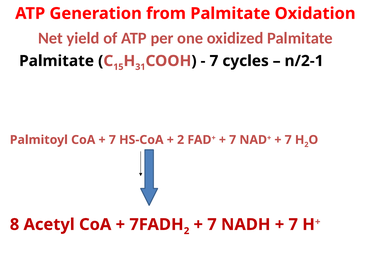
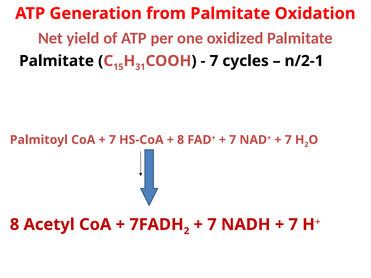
2: 2 -> 8 (181, 140)
